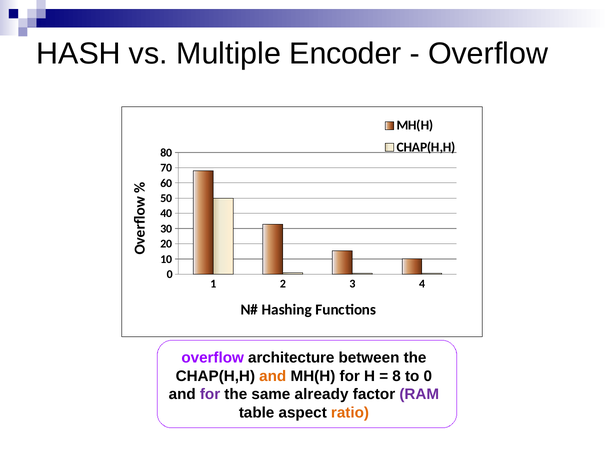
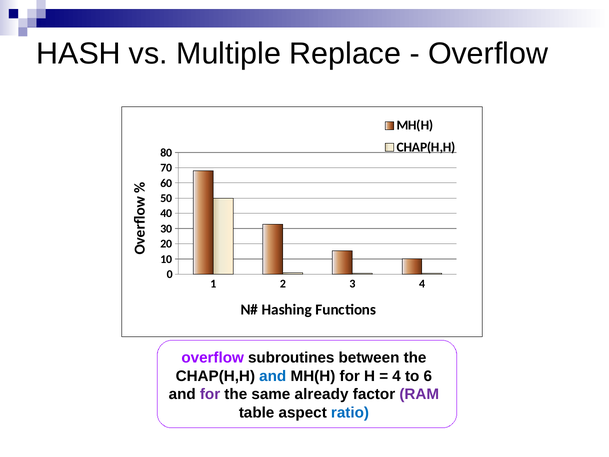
Encoder: Encoder -> Replace (345, 54)
architecture: architecture -> subroutines (291, 357)
and colour: orange -> blue (273, 376)
8: 8 -> 4 (397, 376)
to 0: 0 -> 6 (428, 376)
ratio colour: orange -> blue (350, 412)
